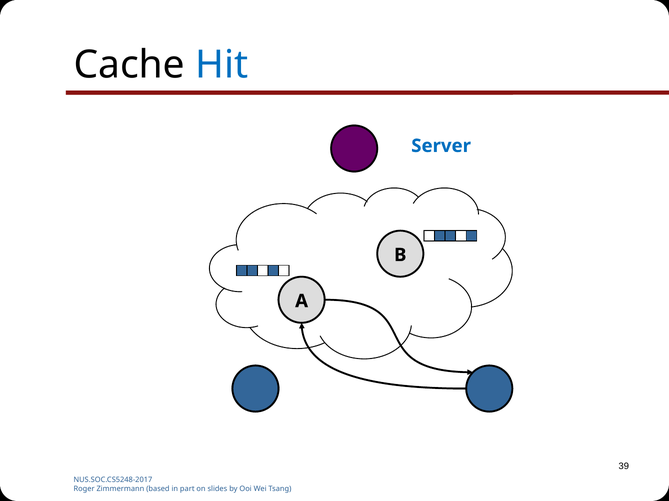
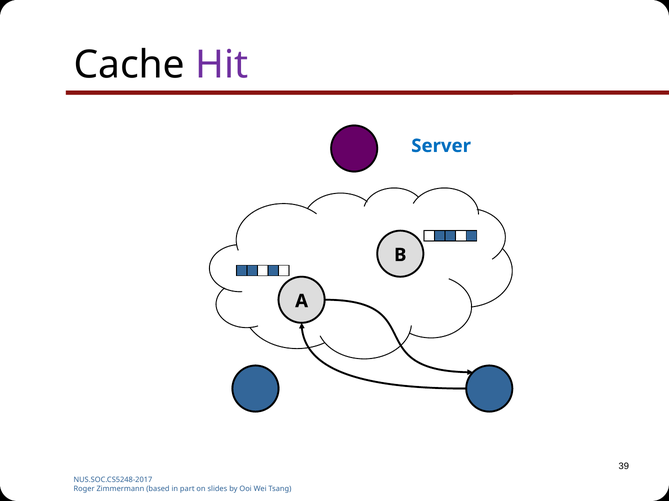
Hit colour: blue -> purple (222, 65)
